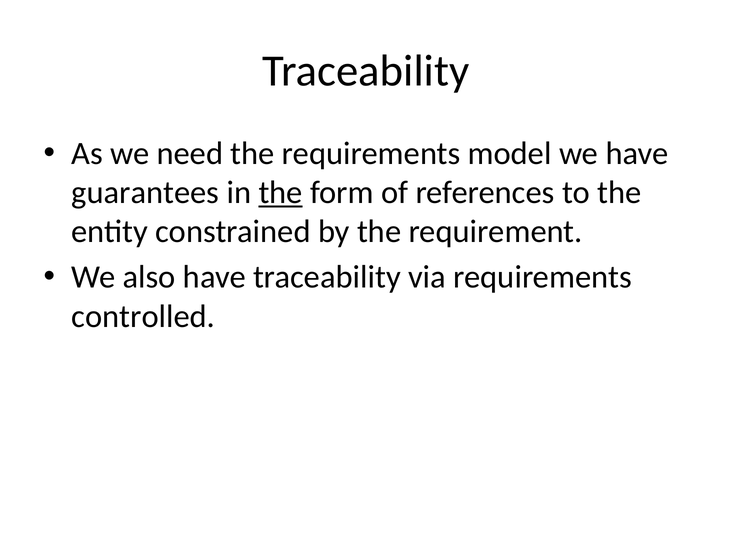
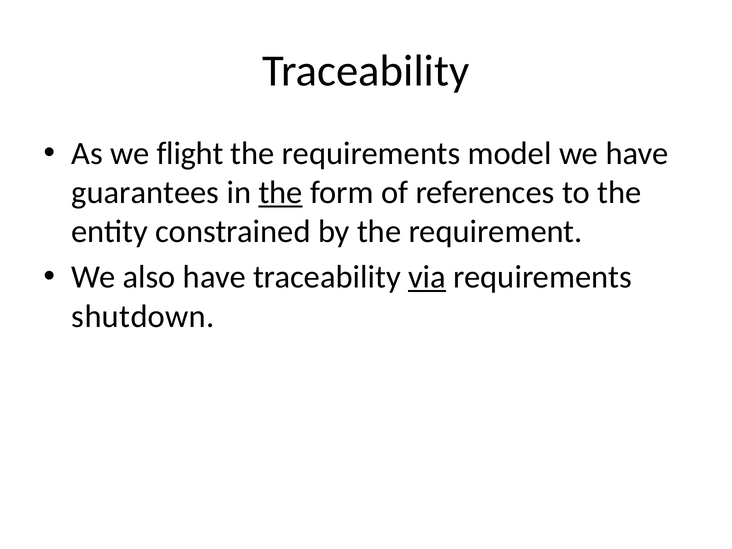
need: need -> flight (190, 154)
via underline: none -> present (427, 277)
controlled: controlled -> shutdown (143, 316)
